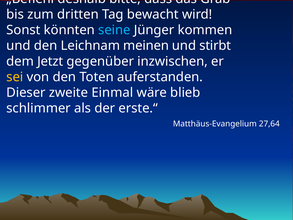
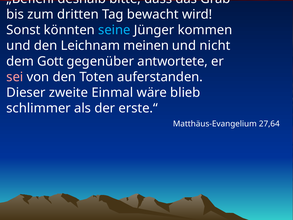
stirbt: stirbt -> nicht (215, 46)
Jetzt: Jetzt -> Gott (50, 61)
inzwischen: inzwischen -> antwortete (173, 61)
sei colour: yellow -> pink (15, 77)
